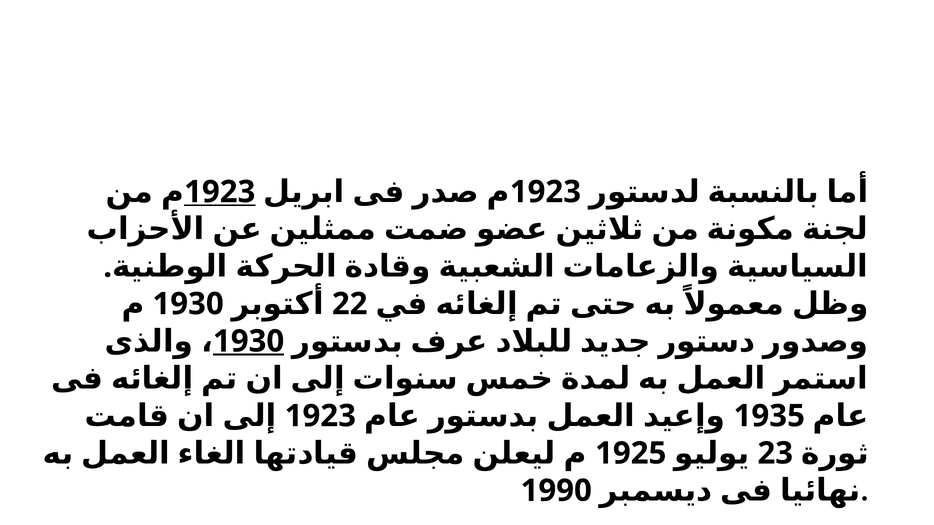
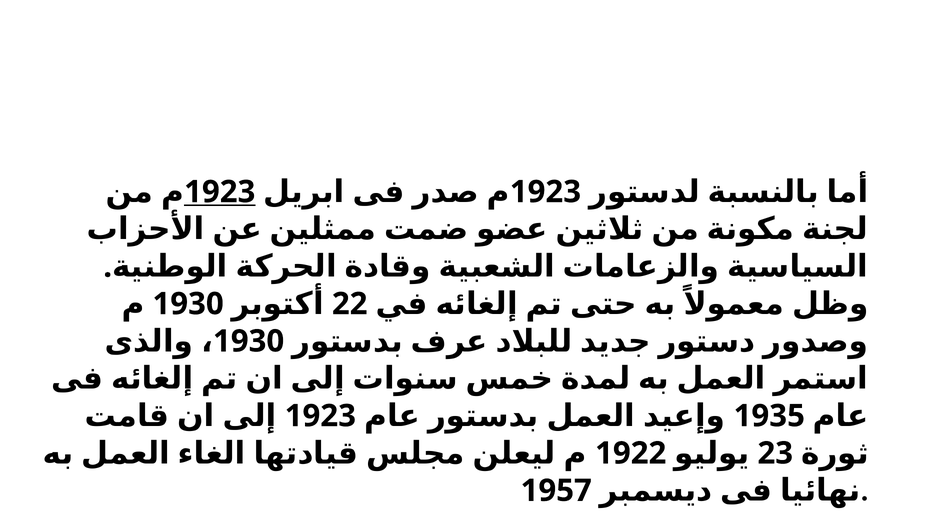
1930 underline: present -> none (249, 341)
1925: 1925 -> 1922 (631, 454)
1990: 1990 -> 1957 (556, 491)
